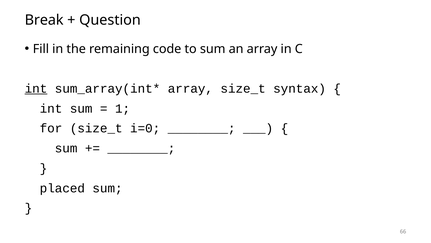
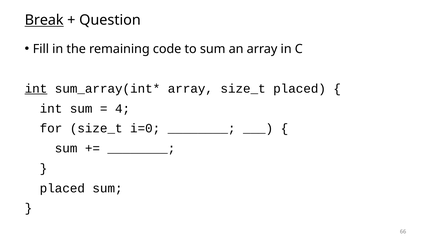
Break underline: none -> present (44, 20)
size_t syntax: syntax -> placed (300, 88)
1: 1 -> 4 (123, 108)
